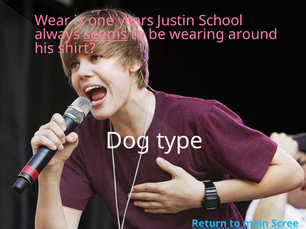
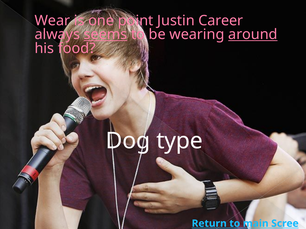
years: years -> point (136, 21)
School: School -> Career (221, 21)
around underline: none -> present (253, 35)
shirt: shirt -> food (77, 48)
